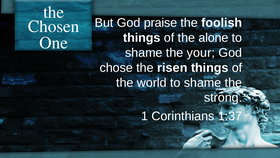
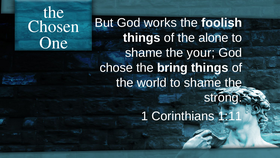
praise: praise -> works (160, 23)
risen: risen -> bring (172, 67)
1:37: 1:37 -> 1:11 (230, 116)
